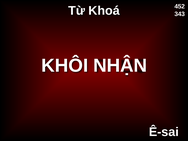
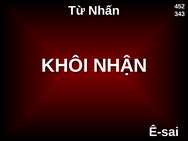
Khoá: Khoá -> Nhấn (104, 11)
